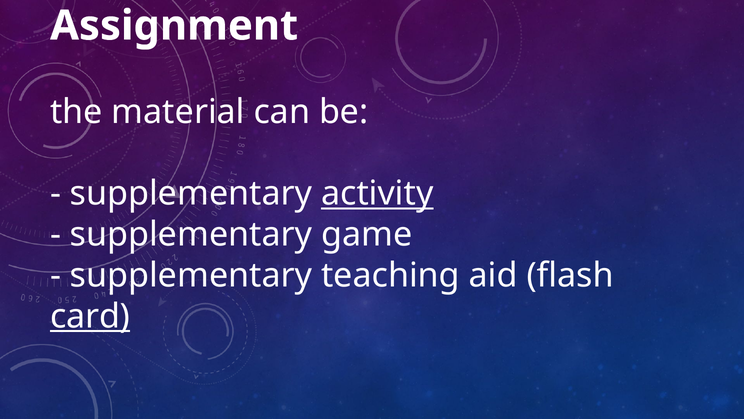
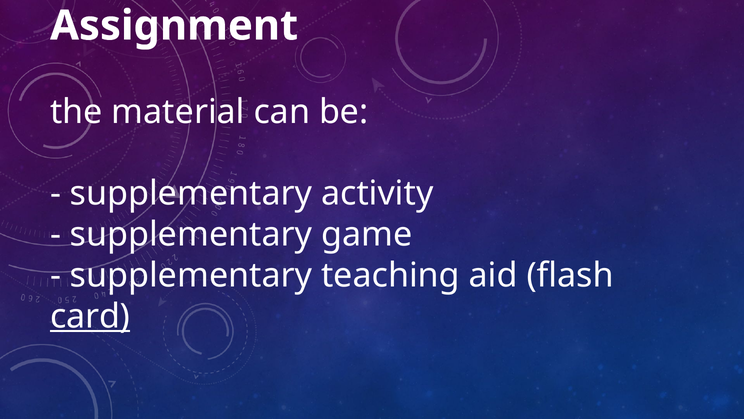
activity underline: present -> none (377, 193)
